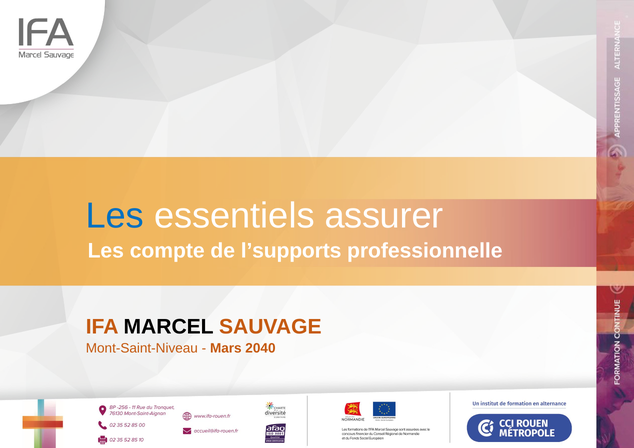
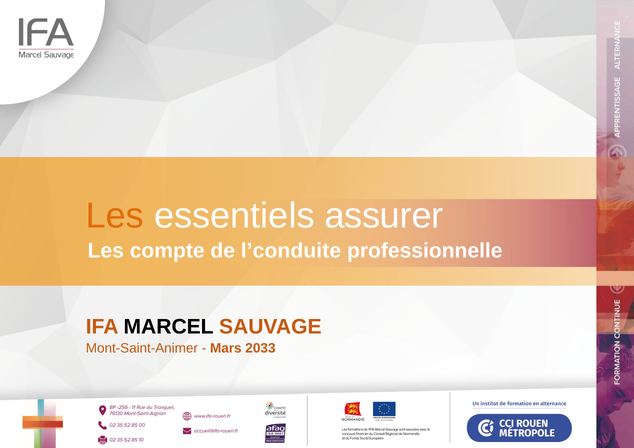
Les colour: blue -> orange (115, 216)
l’supports: l’supports -> l’conduite (291, 251)
Mont-Saint-Niveau: Mont-Saint-Niveau -> Mont-Saint-Animer (142, 348)
2040: 2040 -> 2033 (260, 348)
